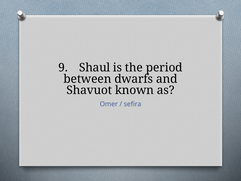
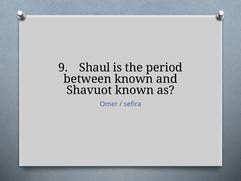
between dwarfs: dwarfs -> known (134, 79)
